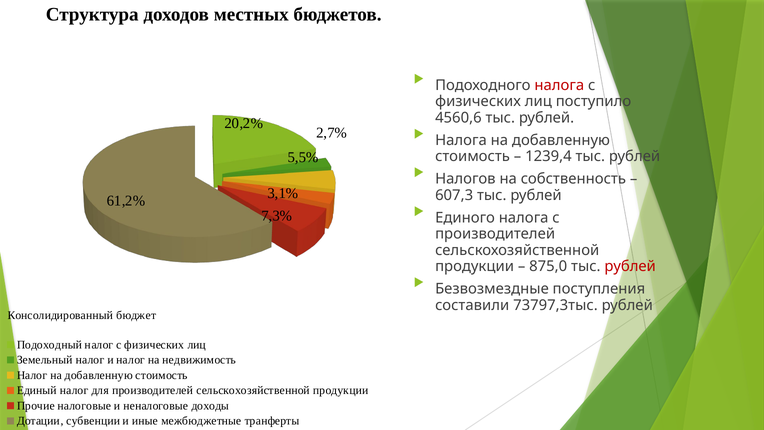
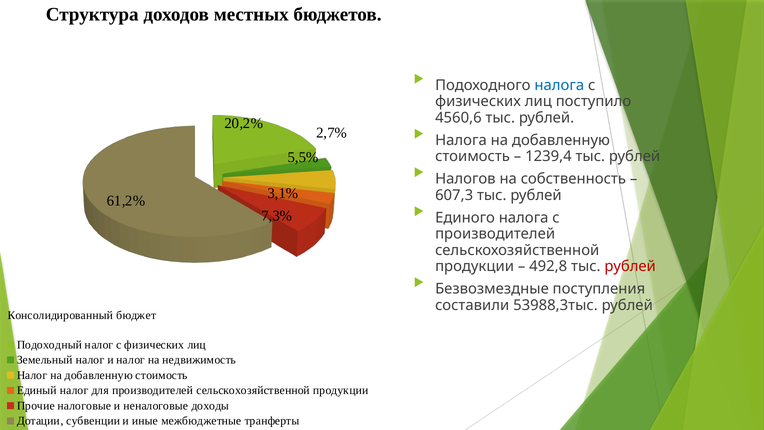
налога colour: red -> blue (559, 85)
875,0: 875,0 -> 492,8 (548, 266)
73797,3тыс: 73797,3тыс -> 53988,3тыс (555, 305)
